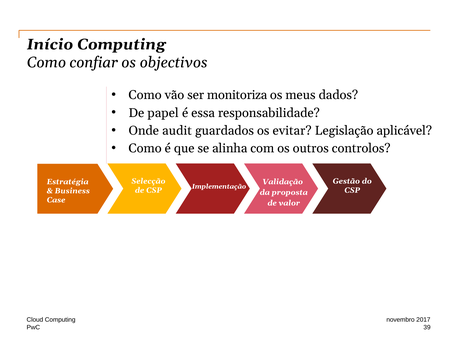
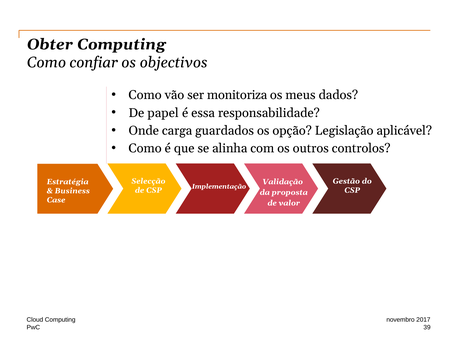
Início: Início -> Obter (50, 44)
audit: audit -> carga (177, 131)
evitar: evitar -> opção (292, 131)
